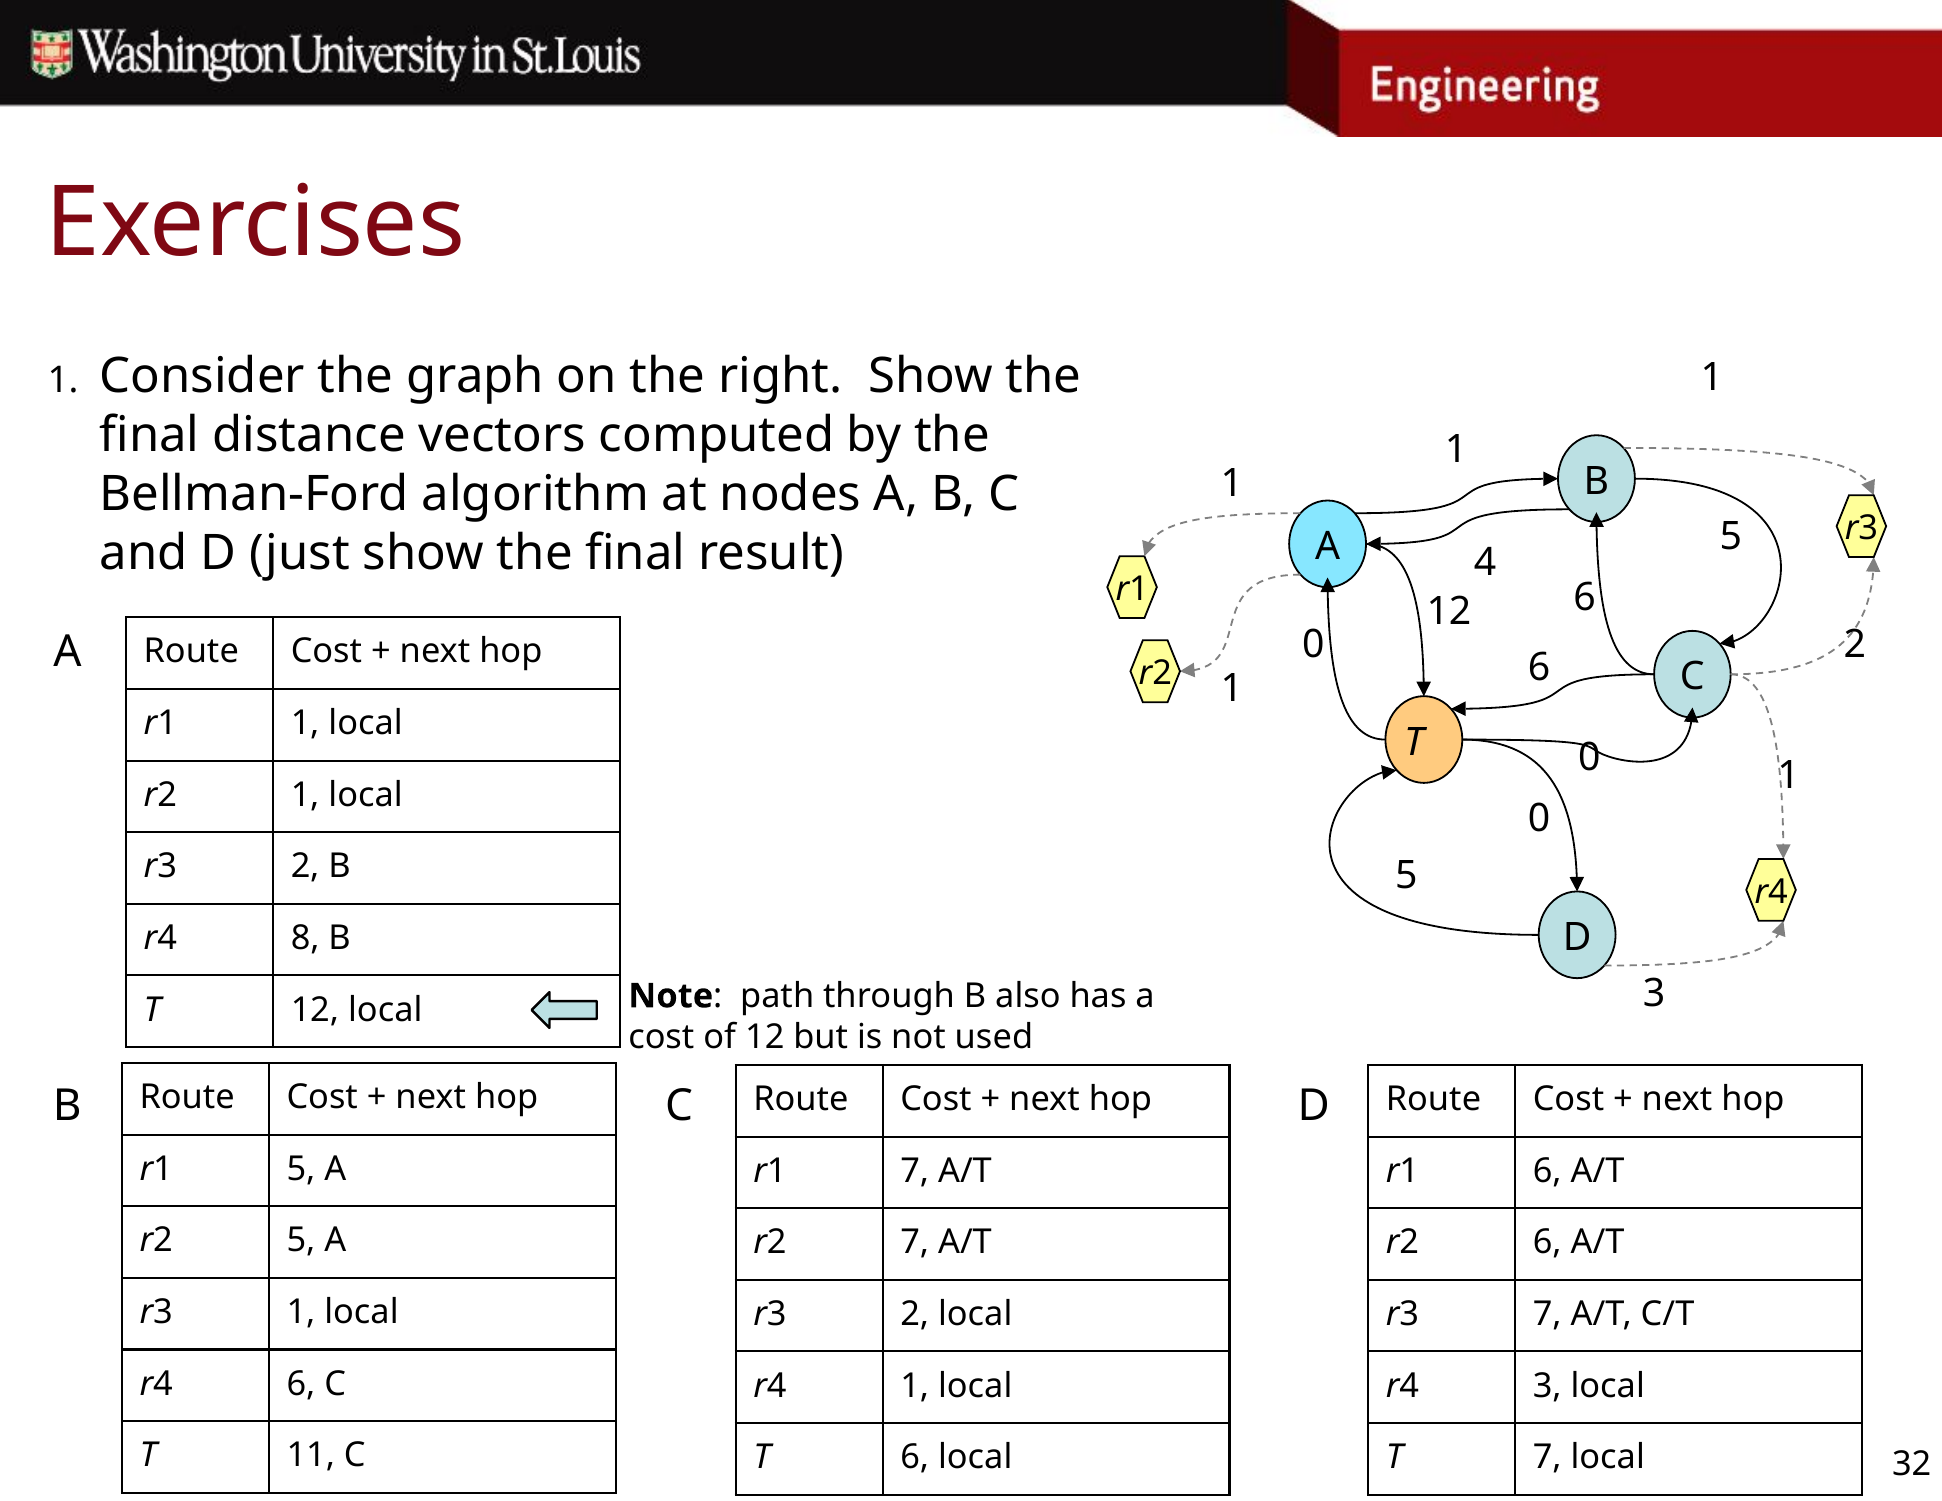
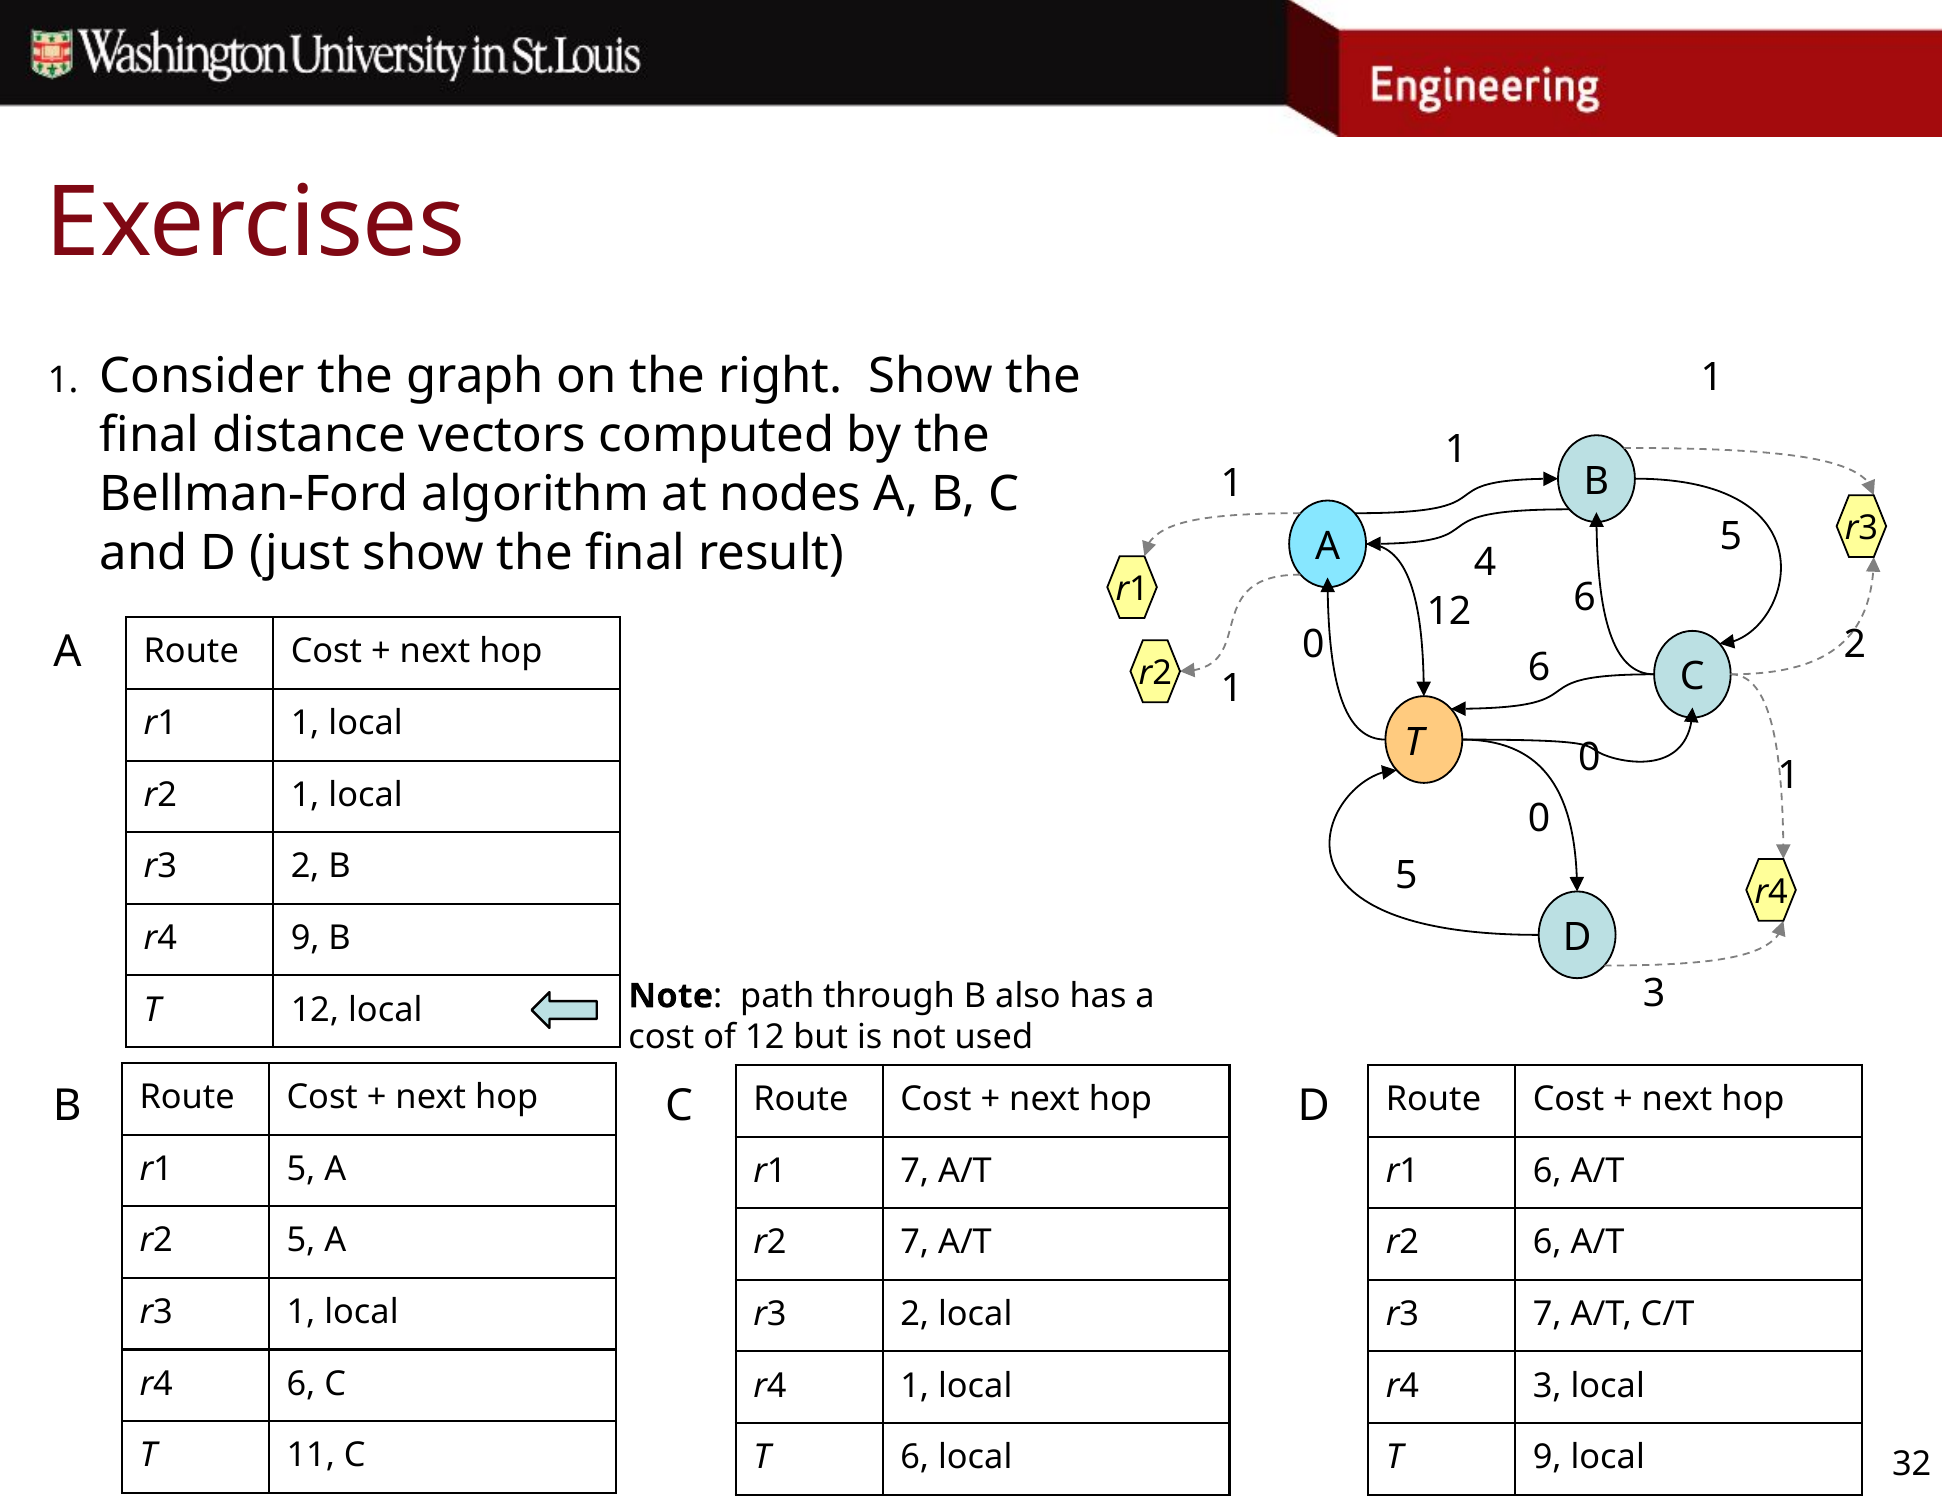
r4 8: 8 -> 9 (305, 938)
T 7: 7 -> 9 (1547, 1457)
